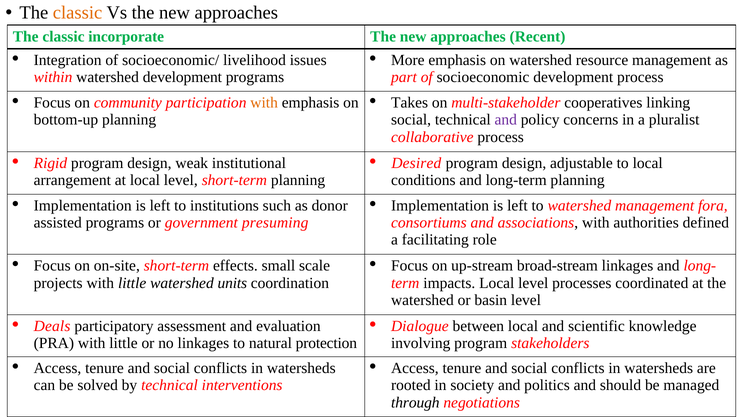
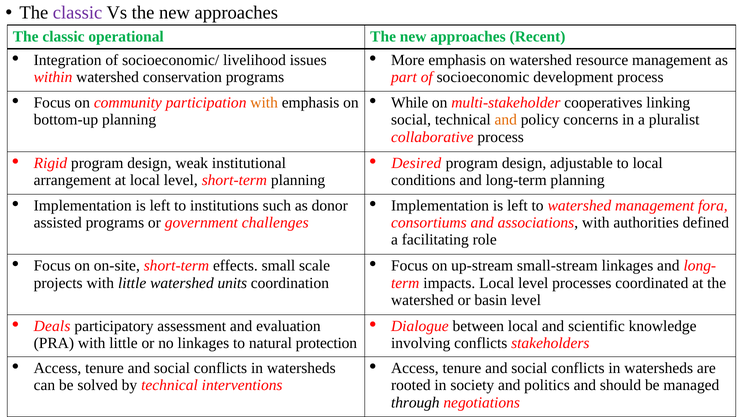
classic colour: orange -> purple (78, 13)
incorporate: incorporate -> operational (126, 37)
watershed development: development -> conservation (182, 77)
Takes: Takes -> While (410, 103)
and colour: purple -> orange (506, 120)
presuming: presuming -> challenges (275, 223)
broad-stream: broad-stream -> small-stream (557, 266)
involving program: program -> conflicts (481, 344)
